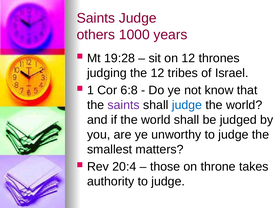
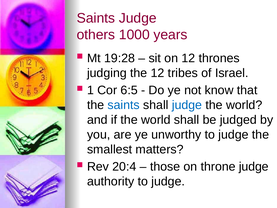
6:8: 6:8 -> 6:5 (129, 90)
saints colour: purple -> blue (124, 105)
throne takes: takes -> judge (254, 166)
